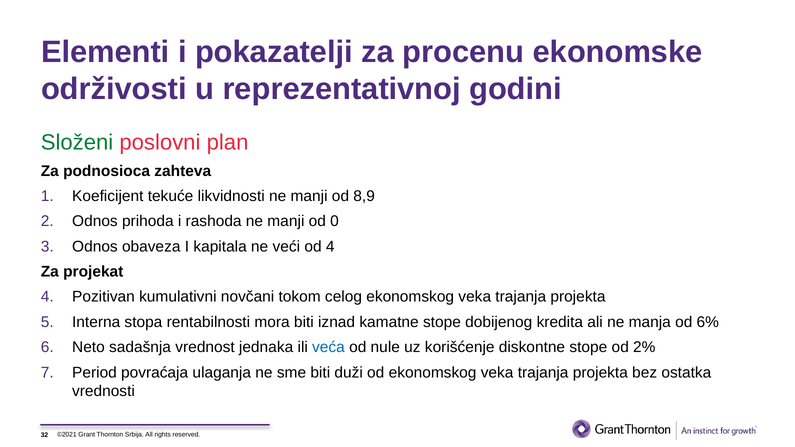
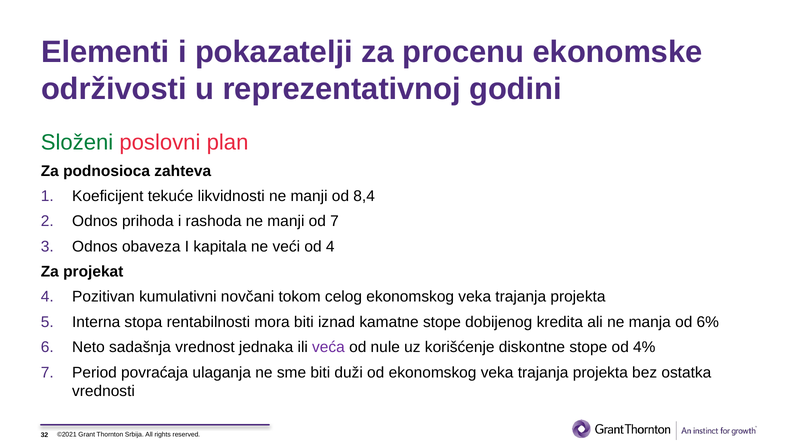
8,9: 8,9 -> 8,4 (364, 196)
od 0: 0 -> 7 (335, 221)
veća colour: blue -> purple (328, 347)
2%: 2% -> 4% (644, 347)
